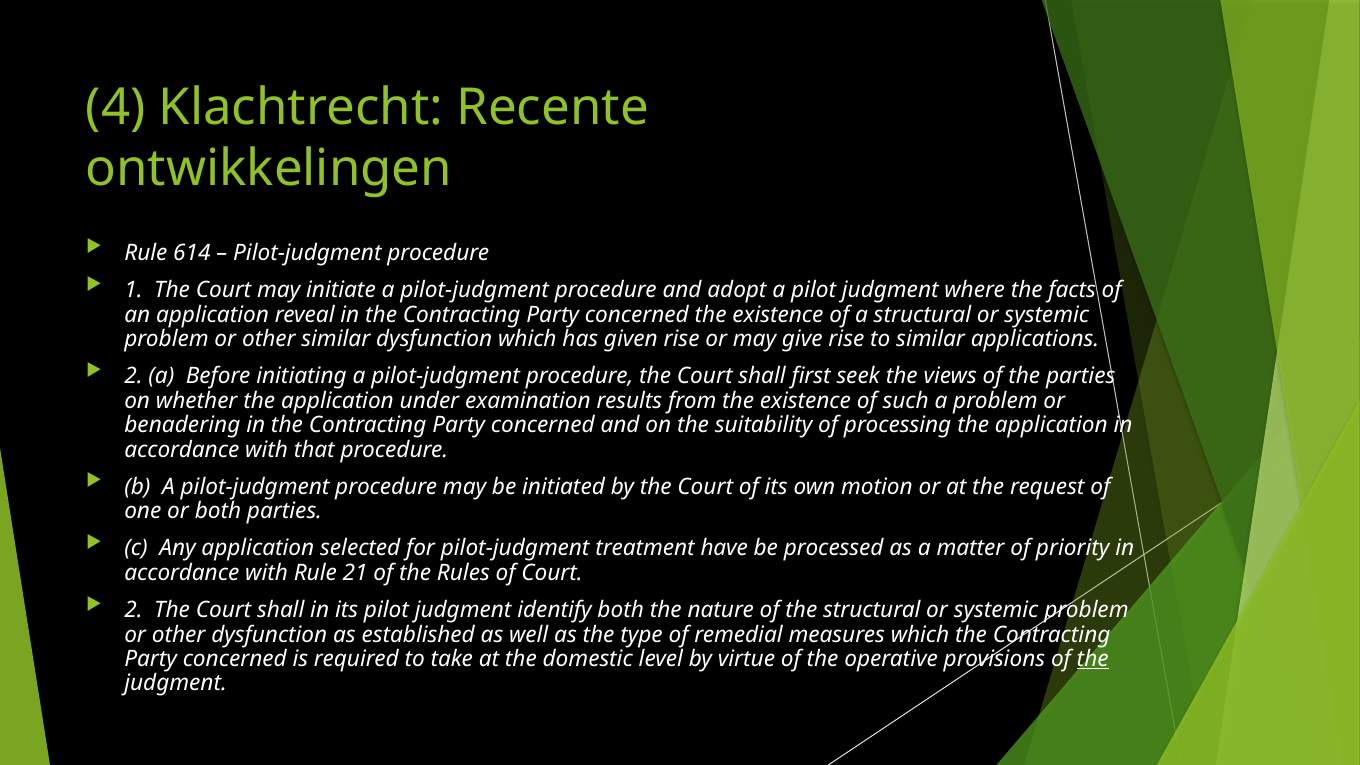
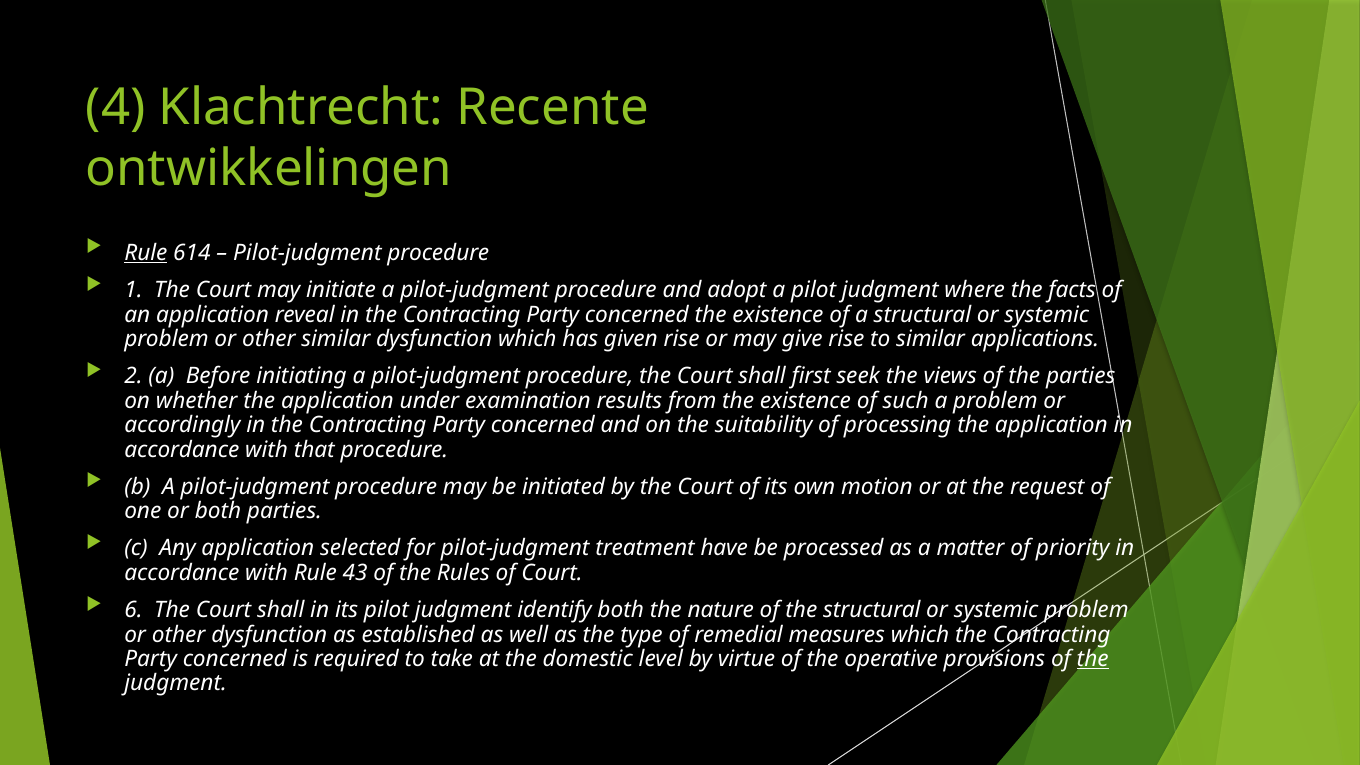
Rule underline: none -> present (146, 253)
benadering: benadering -> accordingly (182, 425)
21: 21 -> 43 (355, 573)
2: 2 -> 6 (133, 610)
